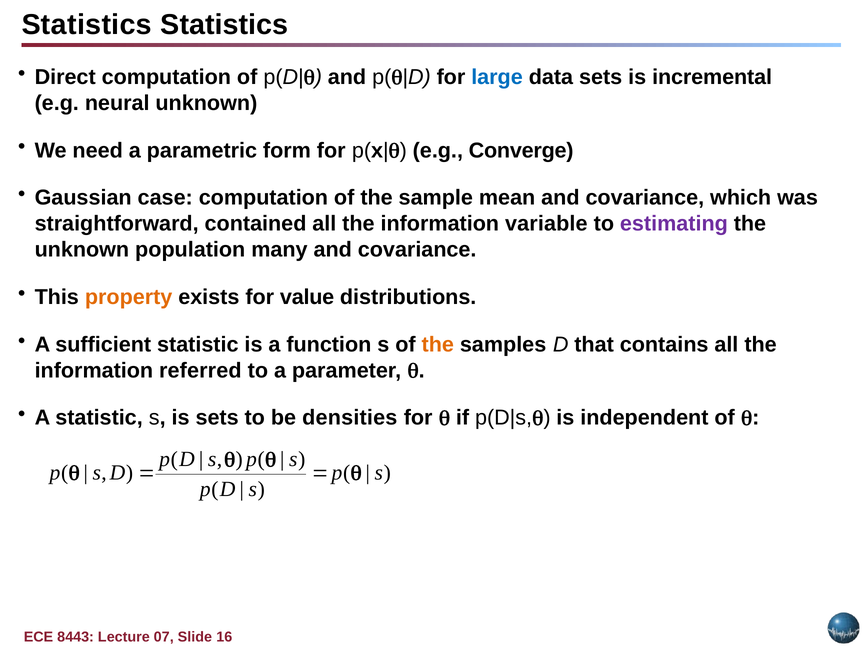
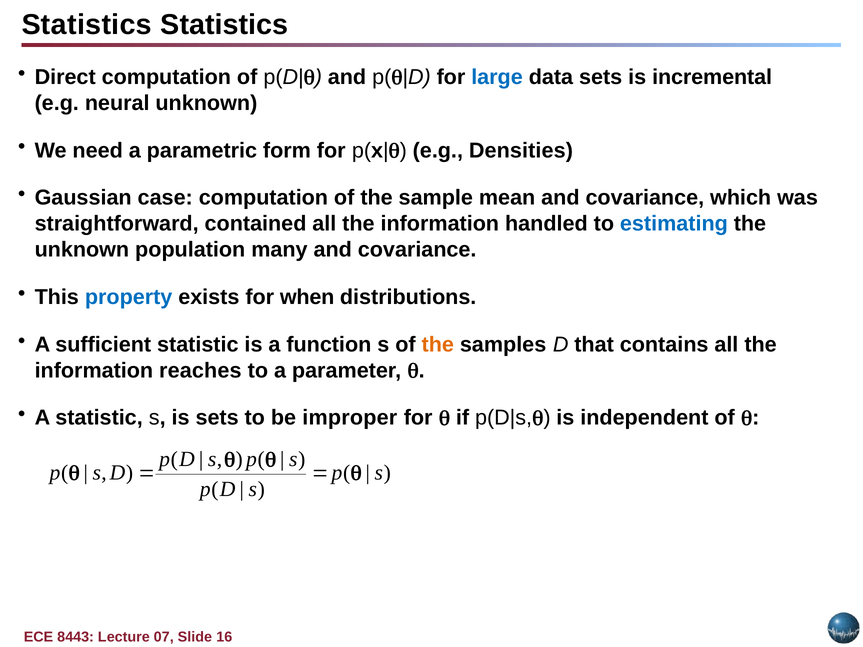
Converge: Converge -> Densities (521, 150)
variable: variable -> handled (546, 224)
estimating colour: purple -> blue (674, 224)
property colour: orange -> blue (129, 297)
value: value -> when (307, 297)
referred: referred -> reaches (200, 371)
densities: densities -> improper (350, 418)
